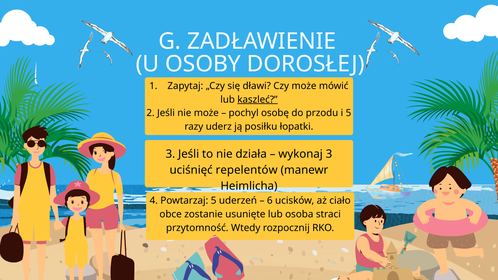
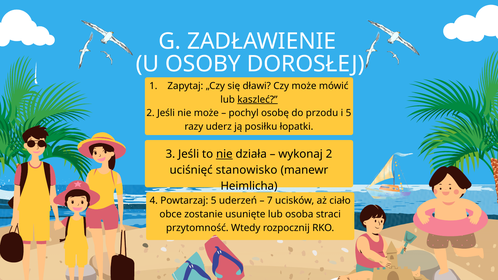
nie underline: none -> present (224, 154)
wykonaj 3: 3 -> 2 (329, 154)
repelentów: repelentów -> stanowisko (247, 170)
6: 6 -> 7 (270, 201)
